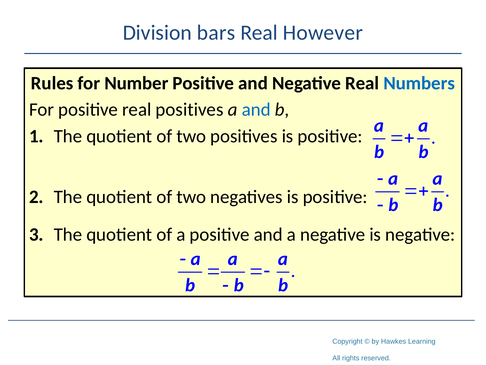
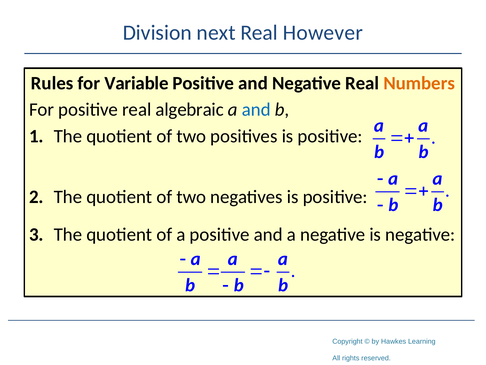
bars: bars -> next (216, 33)
Number: Number -> Variable (137, 83)
Numbers colour: blue -> orange (419, 83)
real positives: positives -> algebraic (190, 110)
